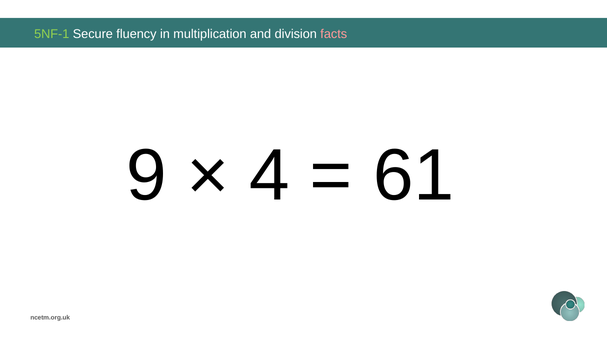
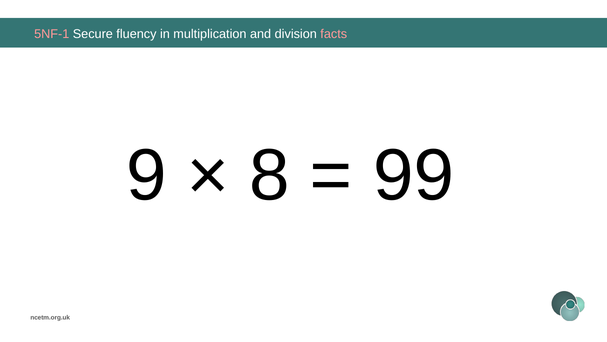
5NF-1 colour: light green -> pink (52, 34)
4: 4 -> 8 (269, 175)
61: 61 -> 99 (414, 175)
